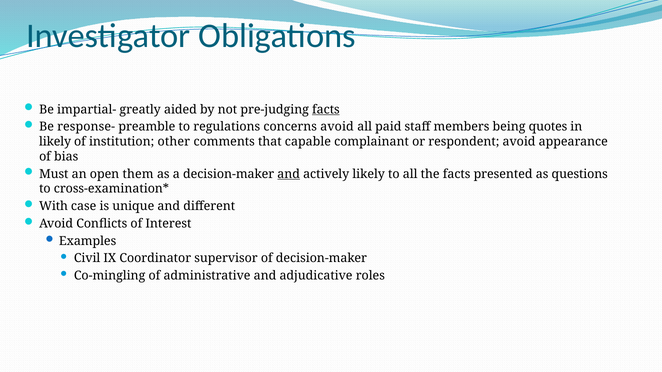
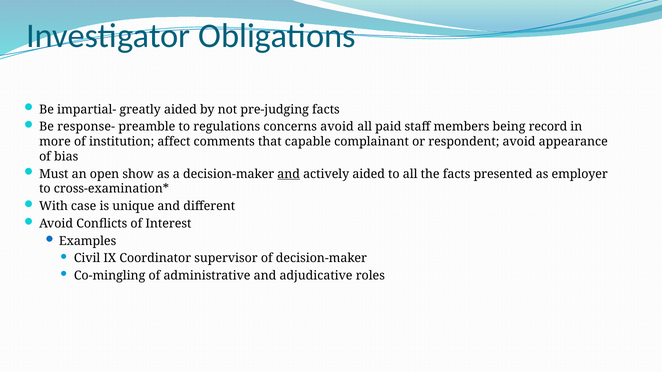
facts underline: present -> none (326, 110)
quotes: quotes -> record (548, 127)
likely: likely -> more (55, 142)
other: other -> affect (174, 142)
them: them -> show (138, 174)
actively likely: likely -> aided (369, 174)
questions: questions -> employer (580, 174)
